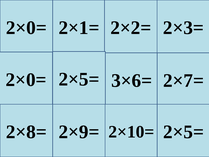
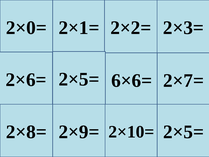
2×0=: 2×0= -> 2×6= (26, 80)
3×6=: 3×6= -> 6×6= (132, 80)
